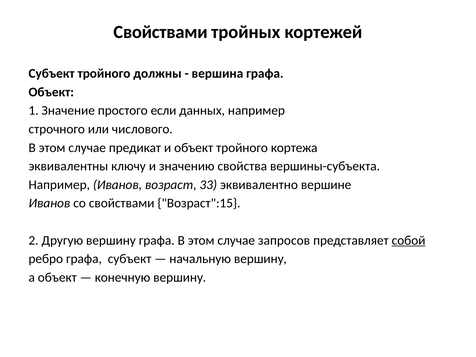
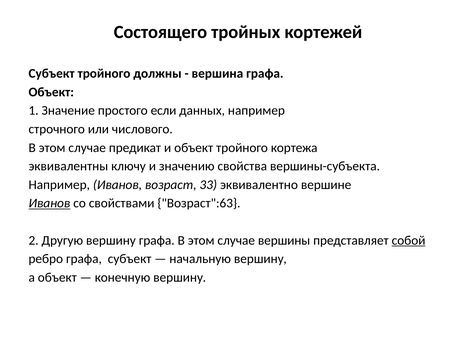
Свойствами: Свойствами -> Состоящего (160, 32)
Иванов underline: none -> present (49, 203)
Возраст":15: Возраст":15 -> Возраст":63 (199, 203)
запросов: запросов -> вершины (284, 240)
